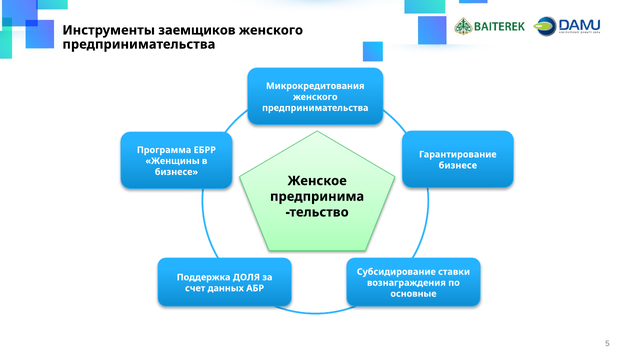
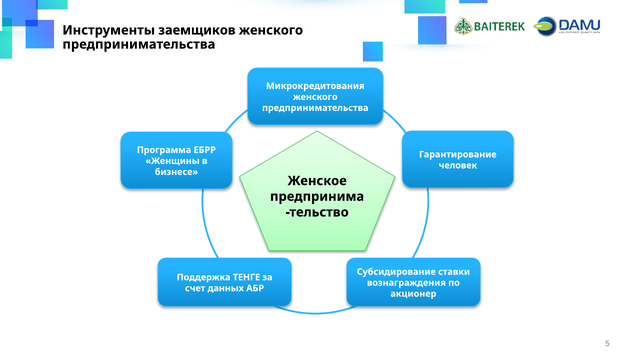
бизнесе: бизнесе -> человек (458, 165)
ДОЛЯ: ДОЛЯ -> ТЕНГЕ (246, 277)
основные: основные -> акционер (413, 293)
